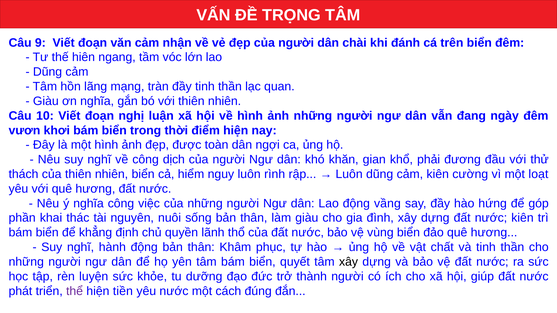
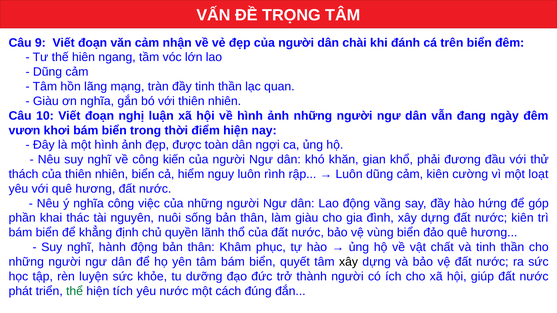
dịch: dịch -> kiến (174, 160)
thể colour: purple -> green (75, 291)
tiền: tiền -> tích (123, 291)
